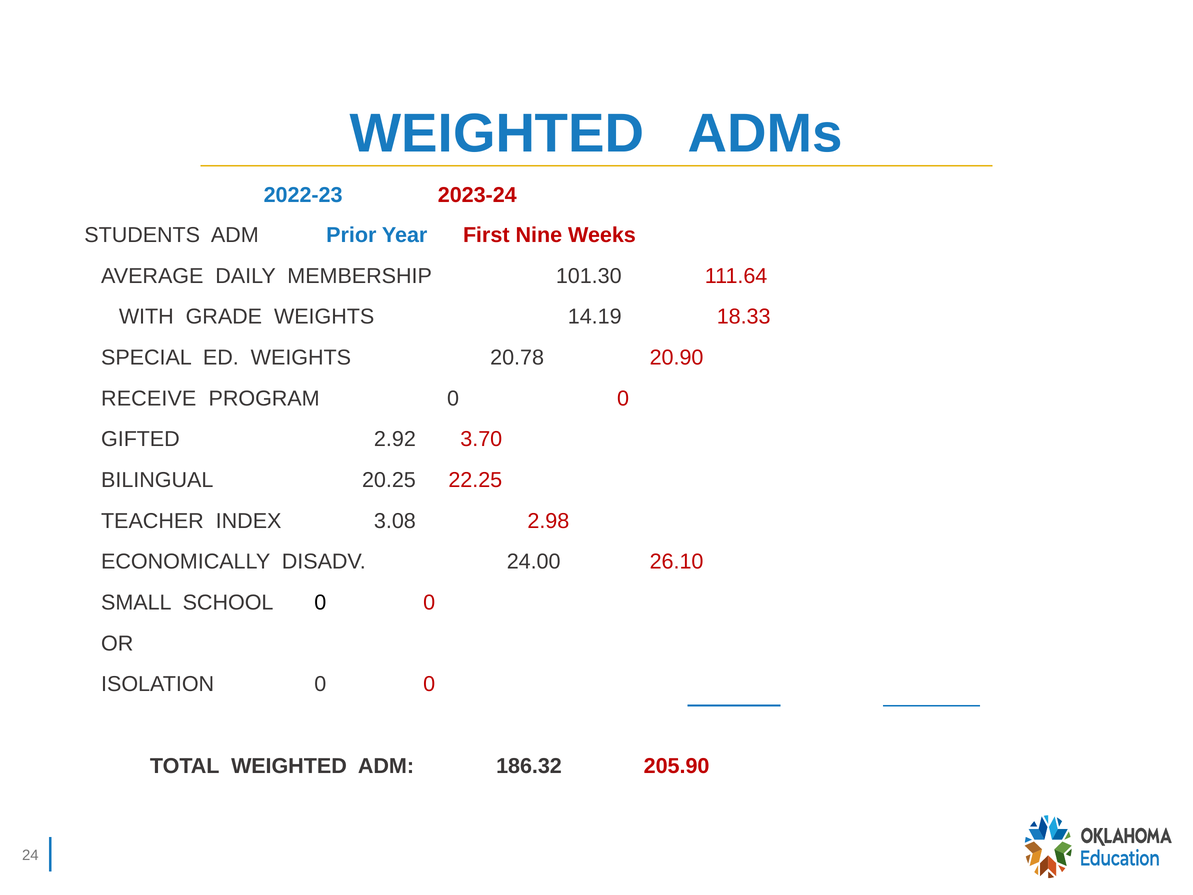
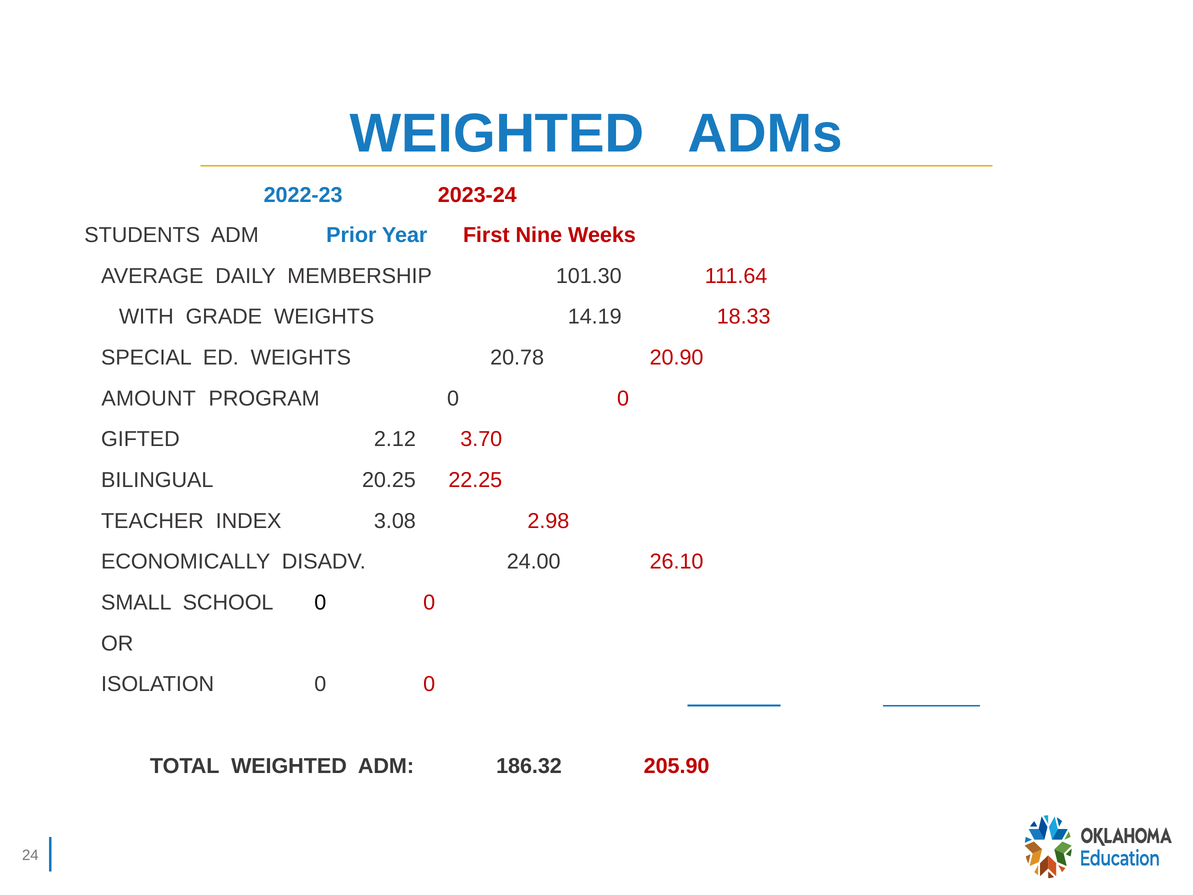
RECEIVE: RECEIVE -> AMOUNT (149, 398)
2.92: 2.92 -> 2.12 (395, 439)
